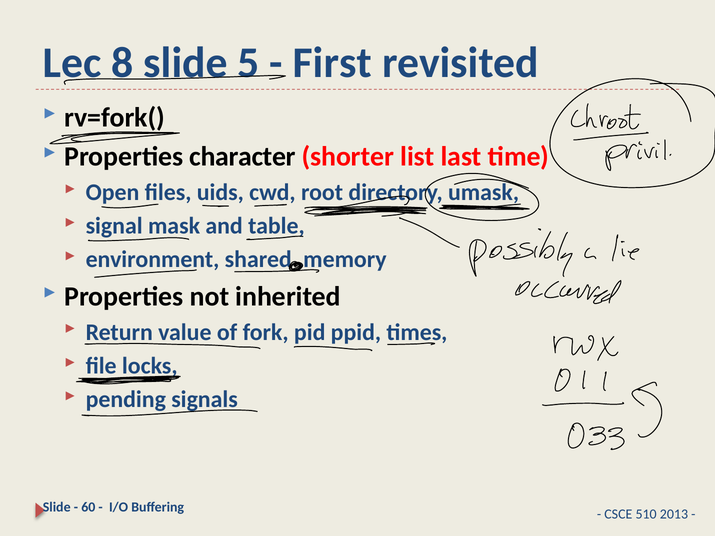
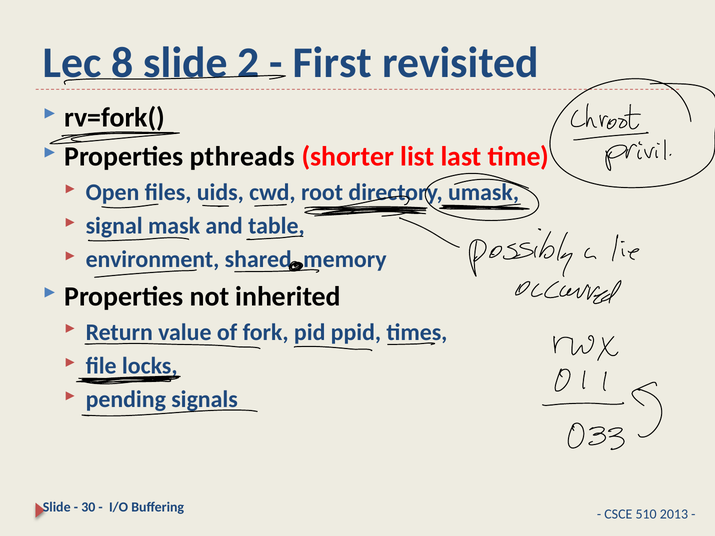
5: 5 -> 2 (249, 63)
character: character -> pthreads (242, 157)
60: 60 -> 30 (88, 507)
